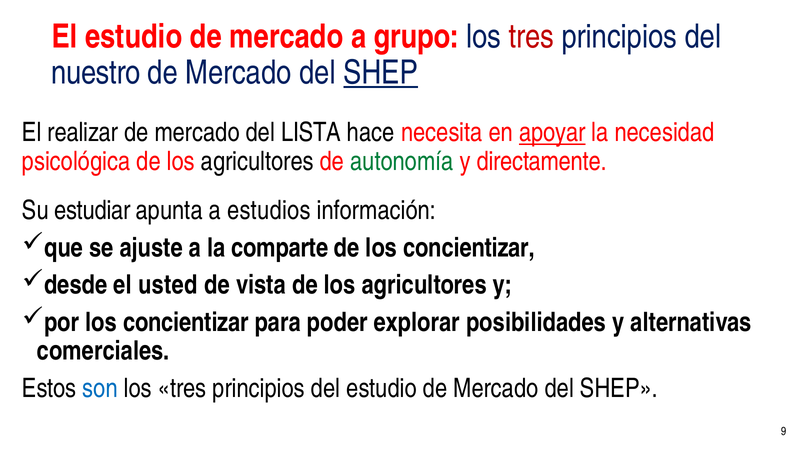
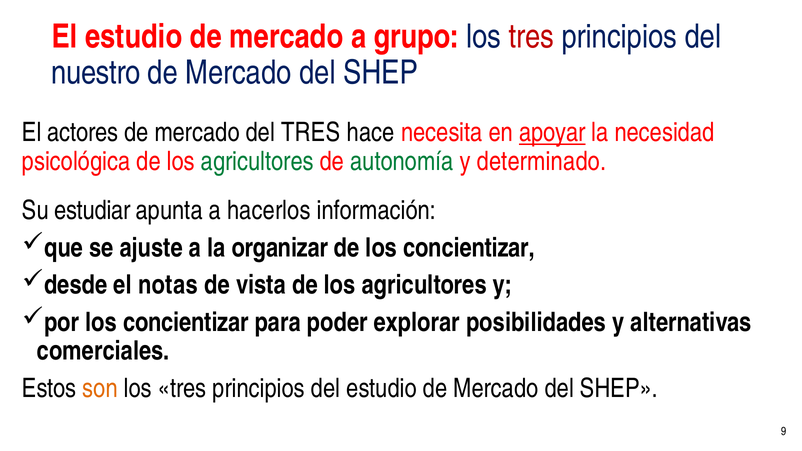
SHEP underline: present -> none (381, 73)
realizar: realizar -> actores (83, 133)
del LISTA: LISTA -> TRES (311, 133)
agricultores colour: black -> green (257, 162)
directamente: directamente -> determinado (542, 162)
estudios: estudios -> hacerlos (269, 211)
comparte: comparte -> organizar (280, 248)
usted: usted -> notas (168, 285)
son colour: blue -> orange (100, 388)
